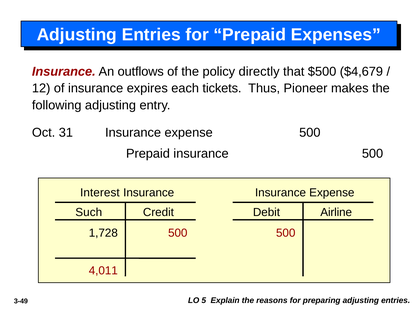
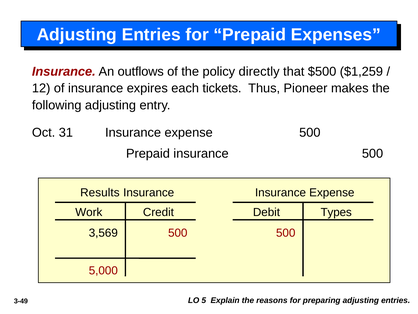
$4,679: $4,679 -> $1,259 (361, 71)
Interest: Interest -> Results (100, 192)
Such: Such -> Work (89, 212)
Airline: Airline -> Types (336, 212)
1,728: 1,728 -> 3,569 (103, 233)
4,011: 4,011 -> 5,000 (103, 270)
